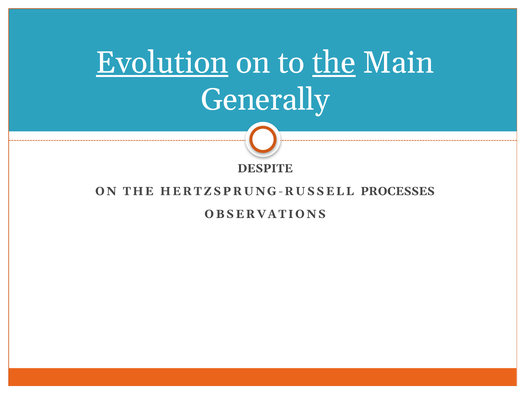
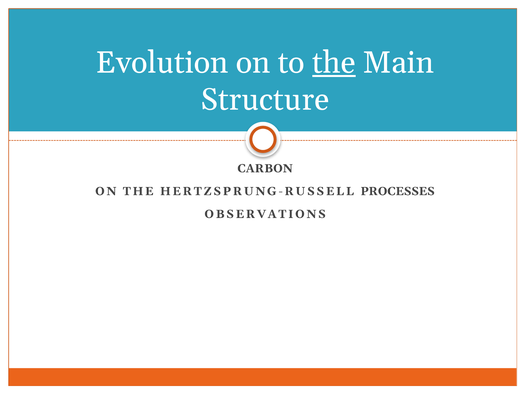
Evolution underline: present -> none (162, 63)
Generally: Generally -> Structure (265, 99)
DESPITE: DESPITE -> CARBON (265, 168)
